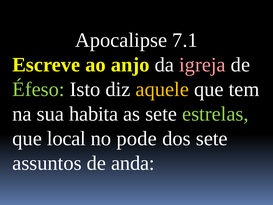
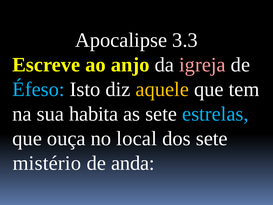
7.1: 7.1 -> 3.3 (185, 40)
Éfeso colour: light green -> light blue (38, 89)
estrelas colour: light green -> light blue (215, 114)
local: local -> ouça (66, 138)
pode: pode -> local (137, 138)
assuntos: assuntos -> mistério (47, 163)
